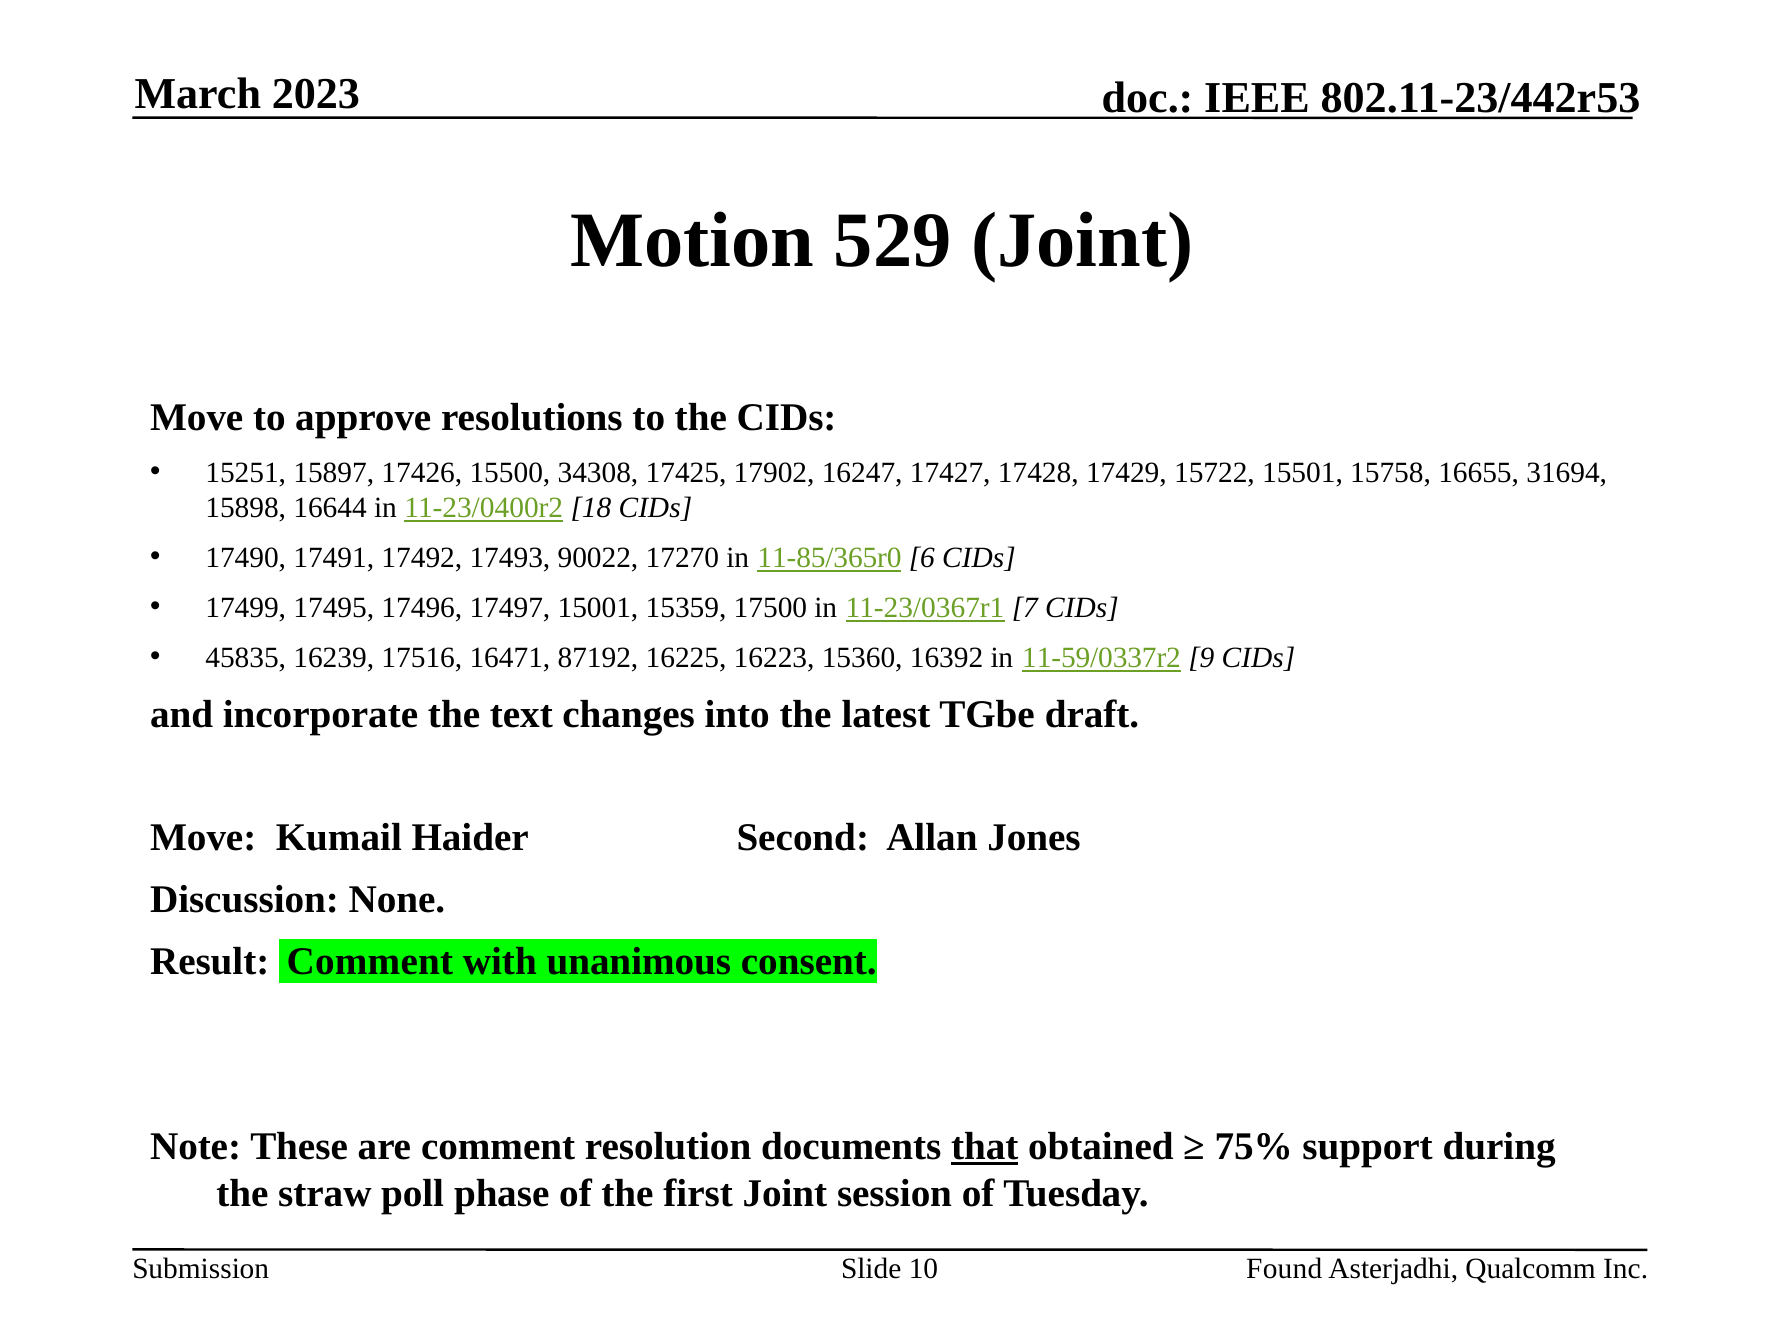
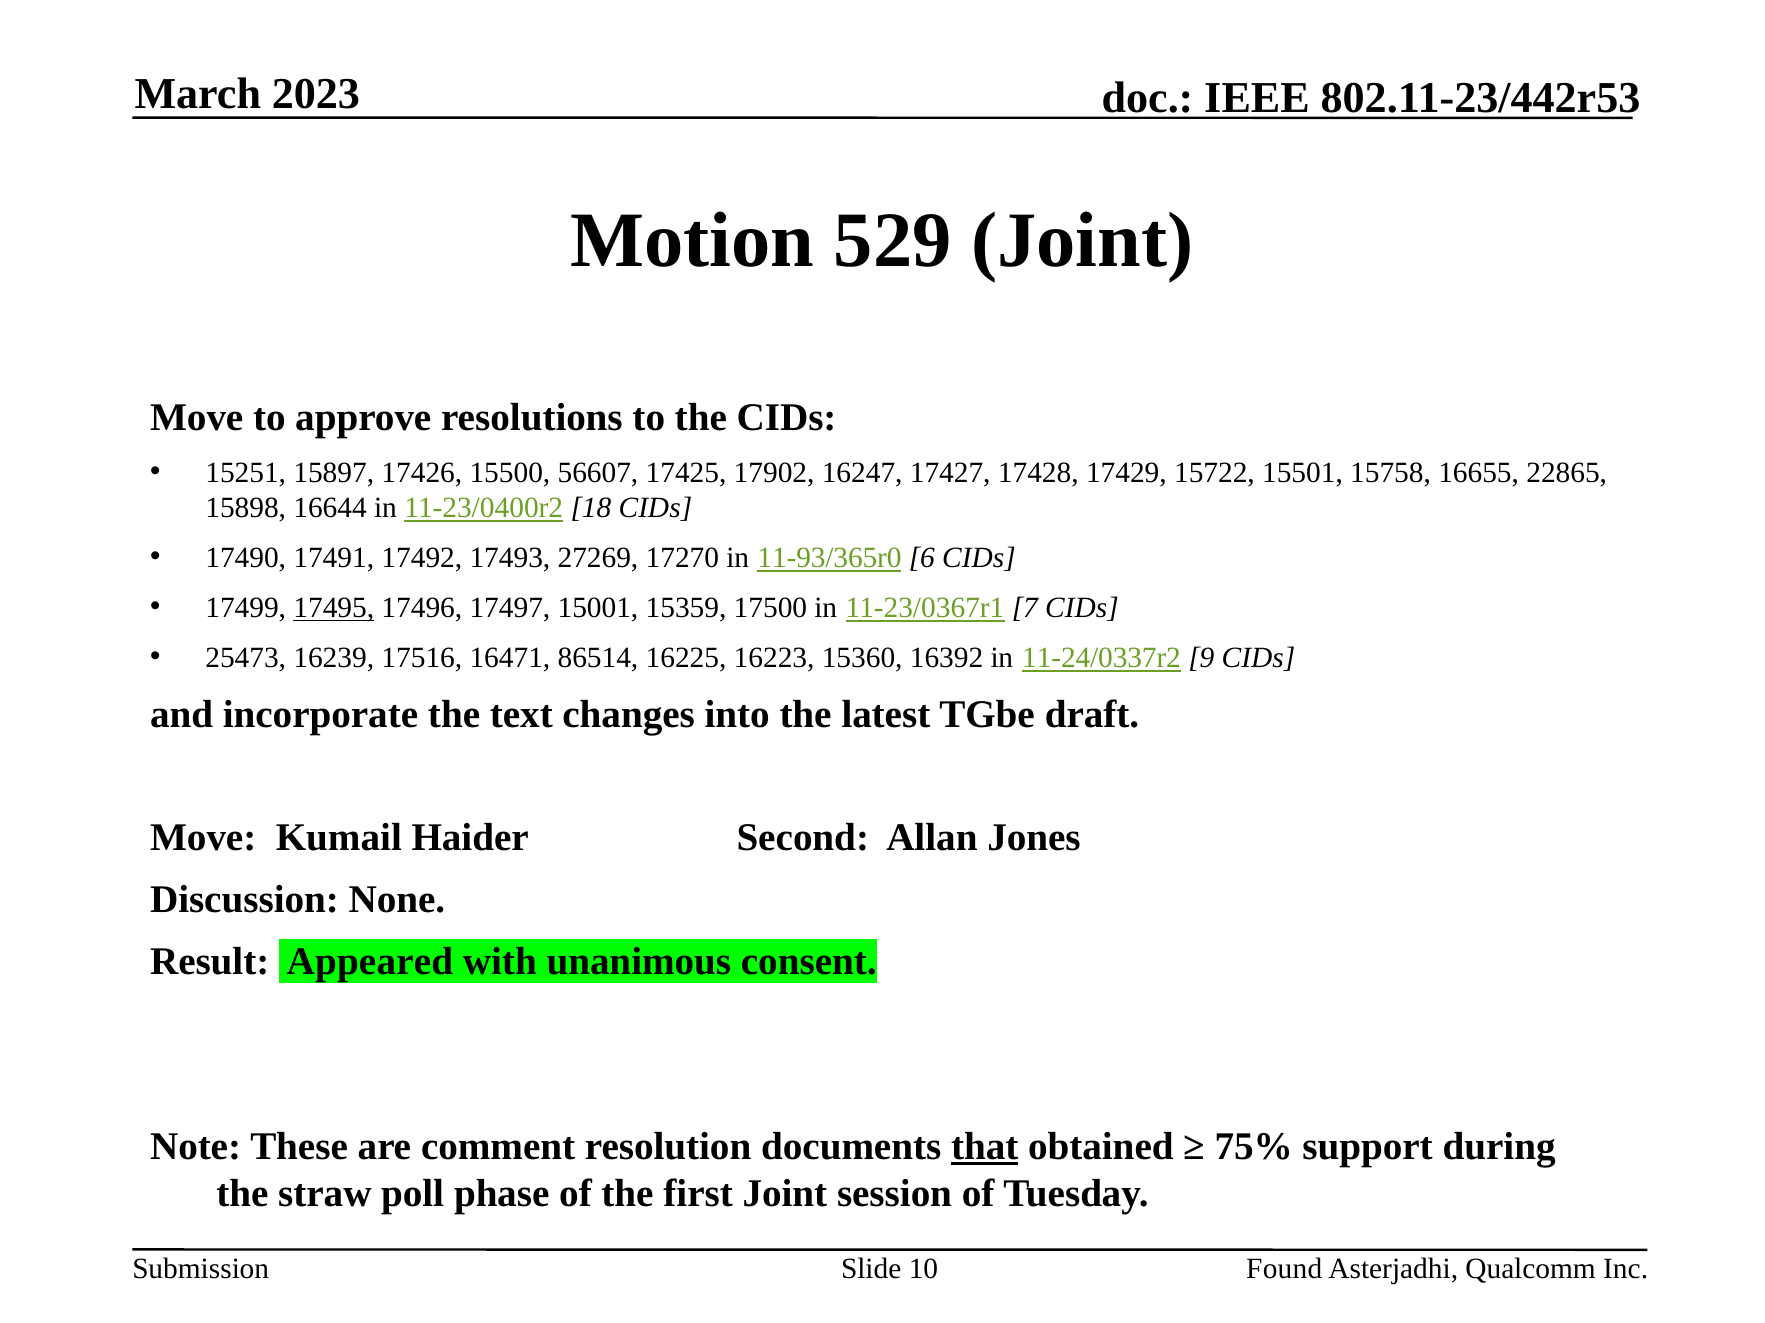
34308: 34308 -> 56607 (598, 473)
31694: 31694 -> 22865 (1567, 473)
90022: 90022 -> 27269 (598, 558)
11-85/365r0: 11-85/365r0 -> 11-93/365r0 (830, 558)
17495 underline: none -> present (334, 608)
45835: 45835 -> 25473 (246, 658)
87192: 87192 -> 86514 (598, 658)
11-59/0337r2: 11-59/0337r2 -> 11-24/0337r2 (1102, 658)
Result Comment: Comment -> Appeared (370, 962)
